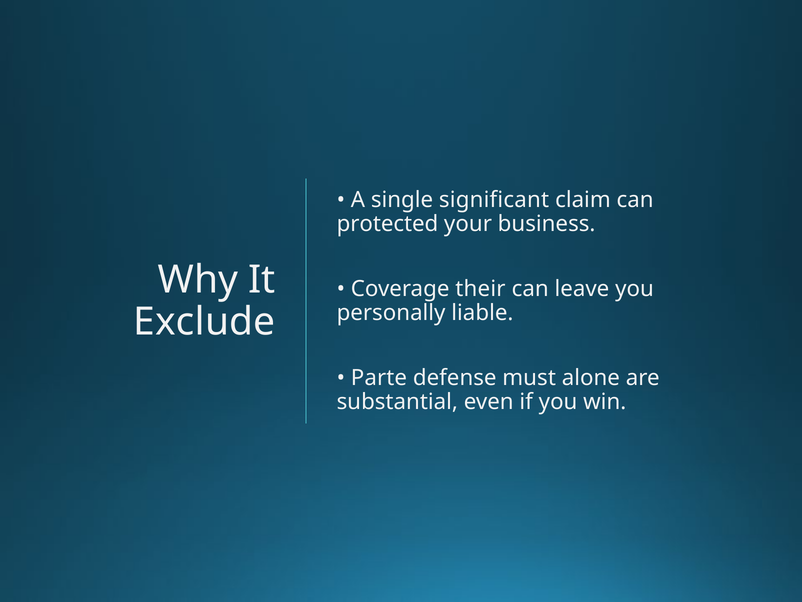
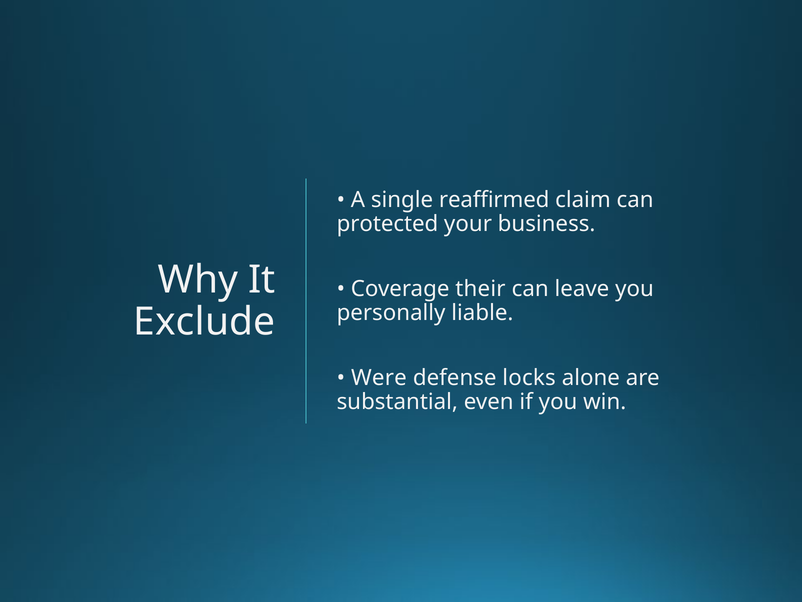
significant: significant -> reaffirmed (494, 200)
Parte: Parte -> Were (379, 378)
must: must -> locks (529, 378)
